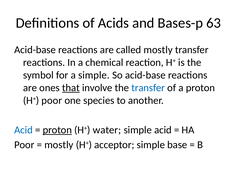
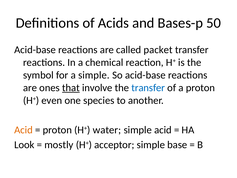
63: 63 -> 50 (214, 23)
called mostly: mostly -> packet (158, 50)
H+ poor: poor -> even (52, 100)
Acid colour: blue -> orange (23, 130)
proton underline: present -> none (57, 130)
Poor: Poor -> Look (24, 145)
